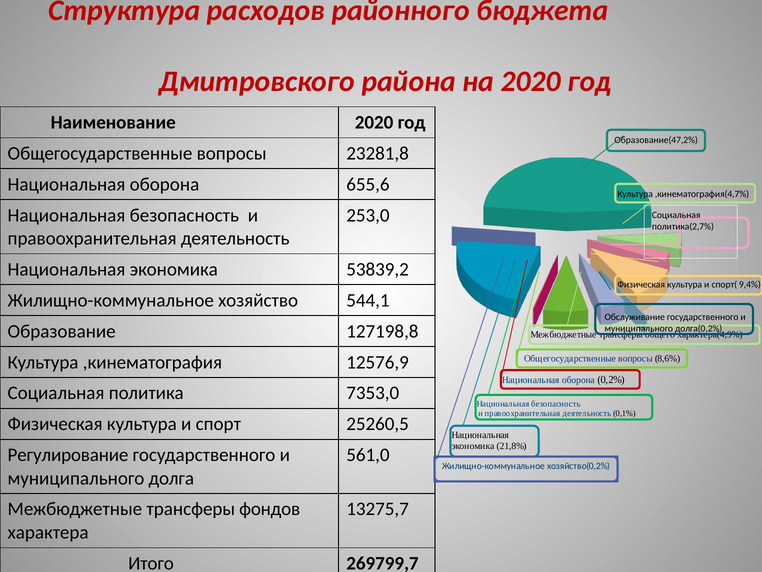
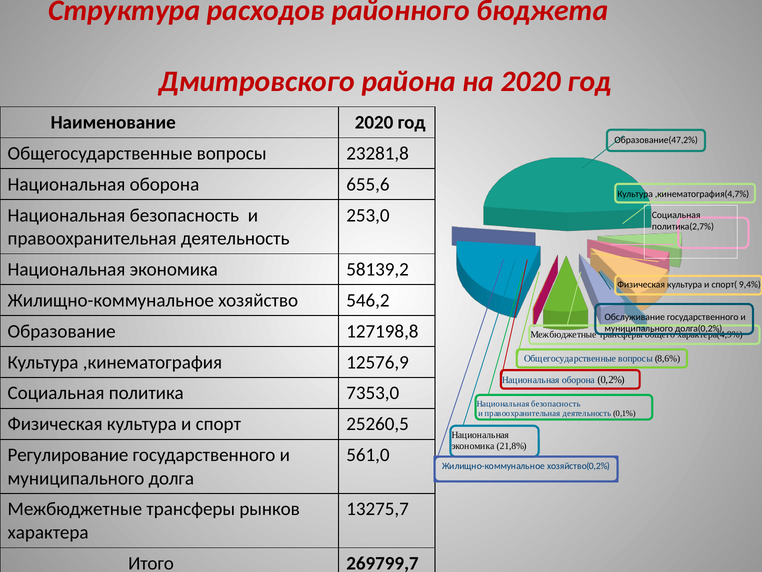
53839,2: 53839,2 -> 58139,2 (378, 269)
544,1: 544,1 -> 546,2 (368, 300)
фондов: фондов -> рынков (270, 509)
